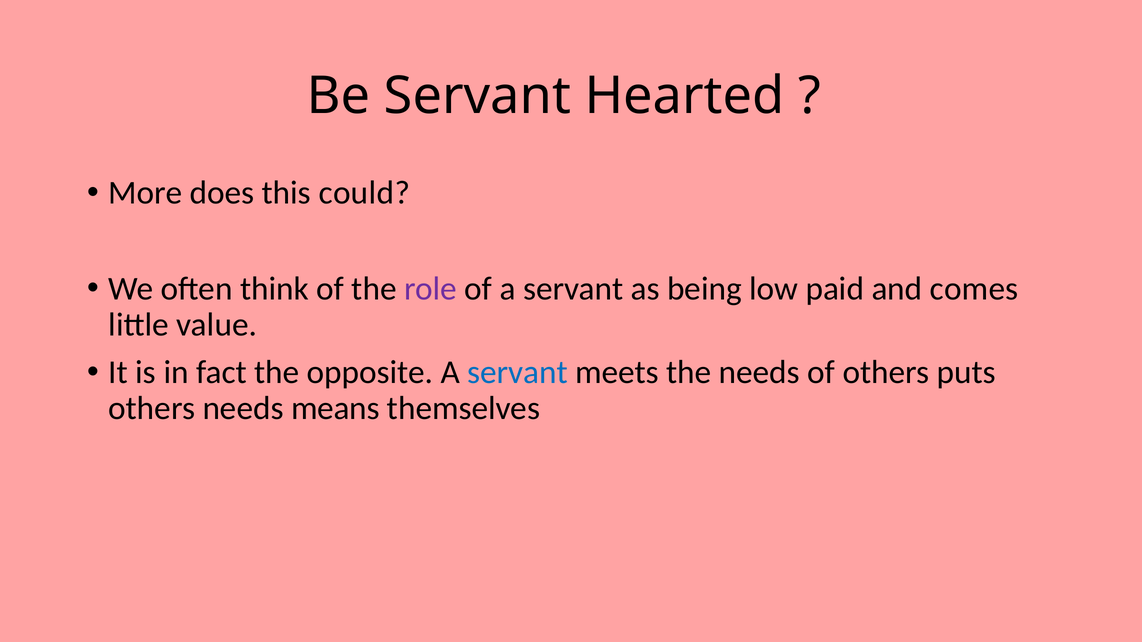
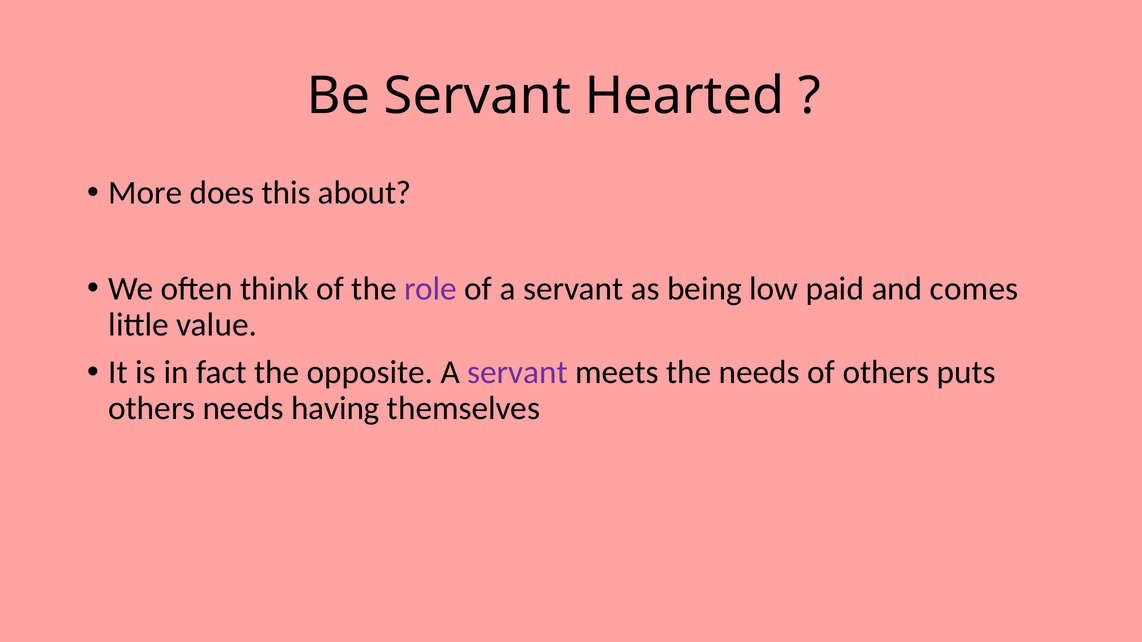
could: could -> about (365, 193)
servant colour: blue -> purple (518, 373)
means: means -> having (335, 409)
